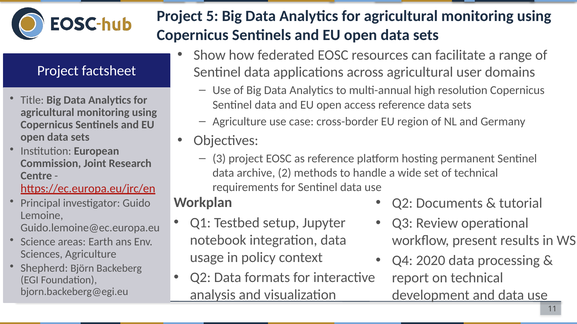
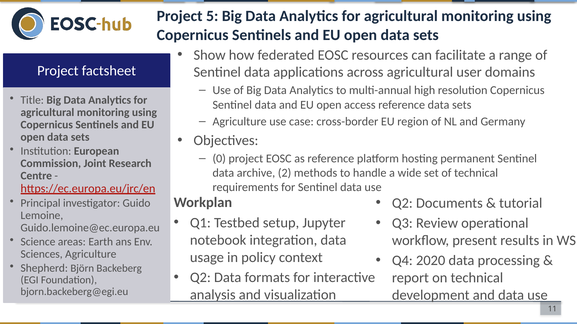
3: 3 -> 0 (219, 159)
